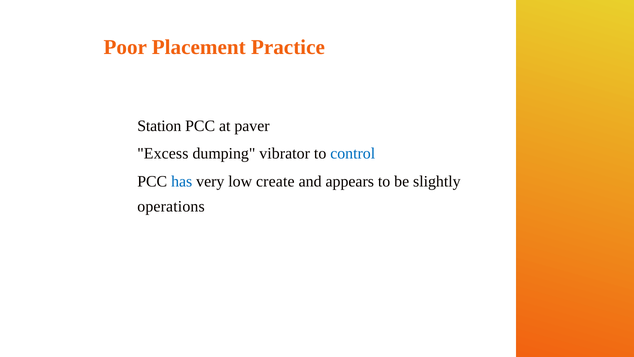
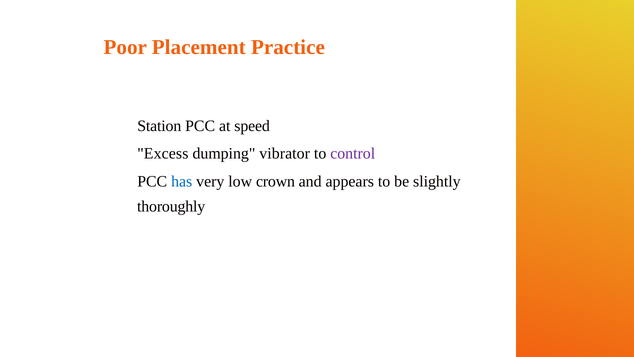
paver: paver -> speed (252, 126)
control colour: blue -> purple (353, 154)
create: create -> crown (275, 181)
operations: operations -> thoroughly (171, 206)
